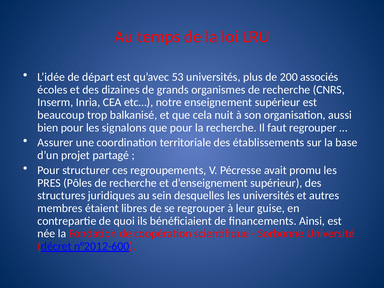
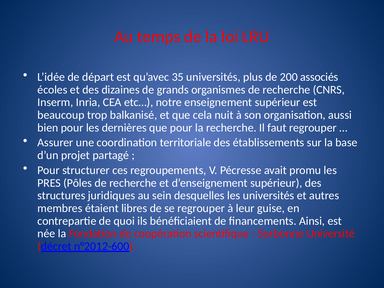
53: 53 -> 35 (178, 77)
signalons: signalons -> dernières (124, 128)
